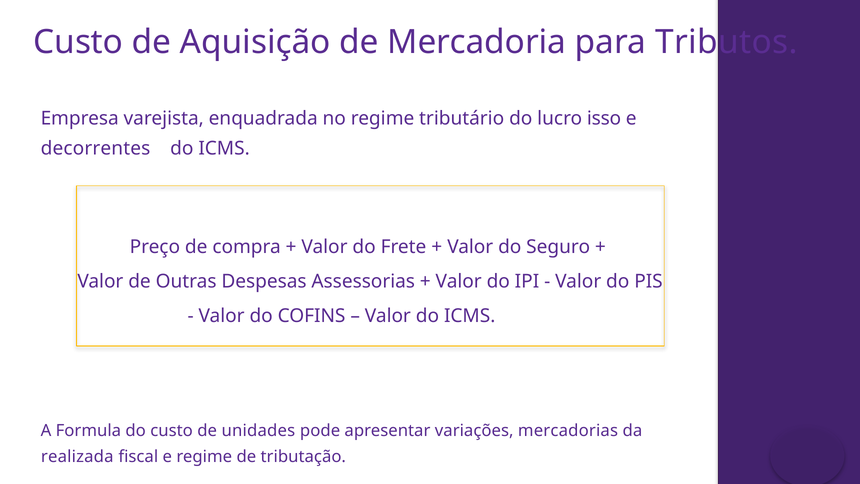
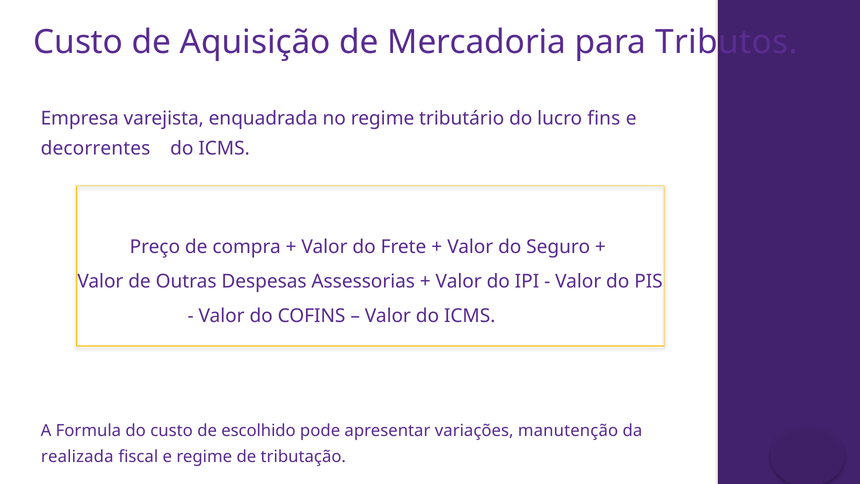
isso: isso -> fins (604, 119)
unidades: unidades -> escolhido (259, 431)
mercadorias: mercadorias -> manutenção (568, 431)
